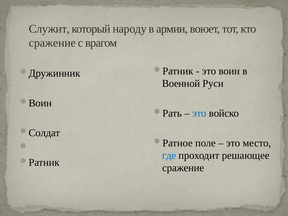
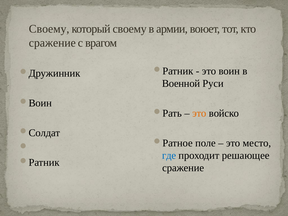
Служит: Служит -> Своему (49, 29)
который народу: народу -> своему (130, 29)
это colour: blue -> orange (199, 113)
